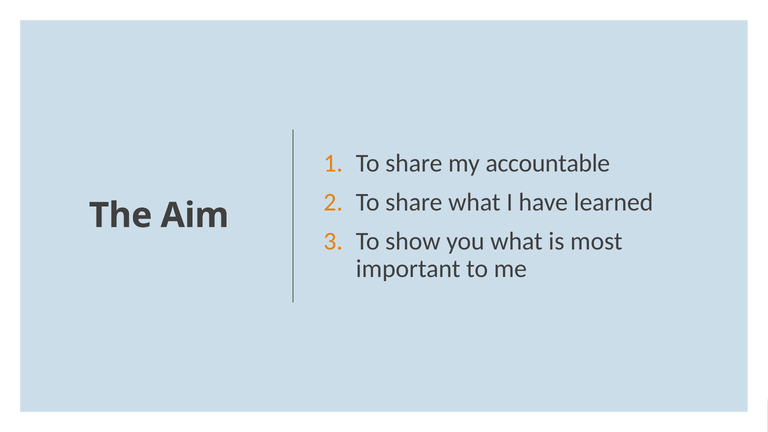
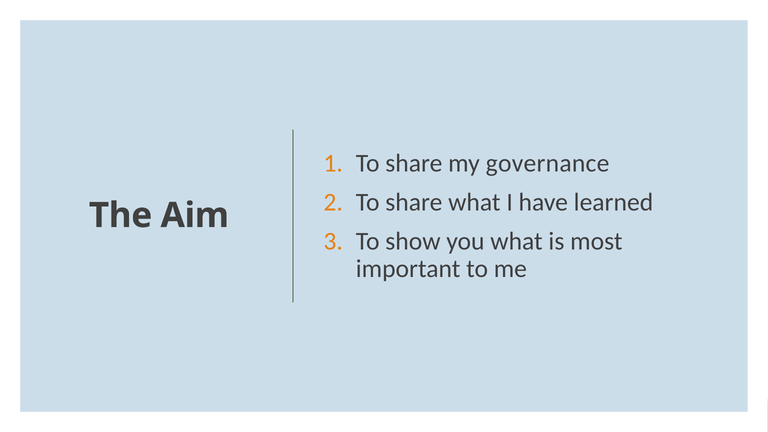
accountable: accountable -> governance (548, 163)
